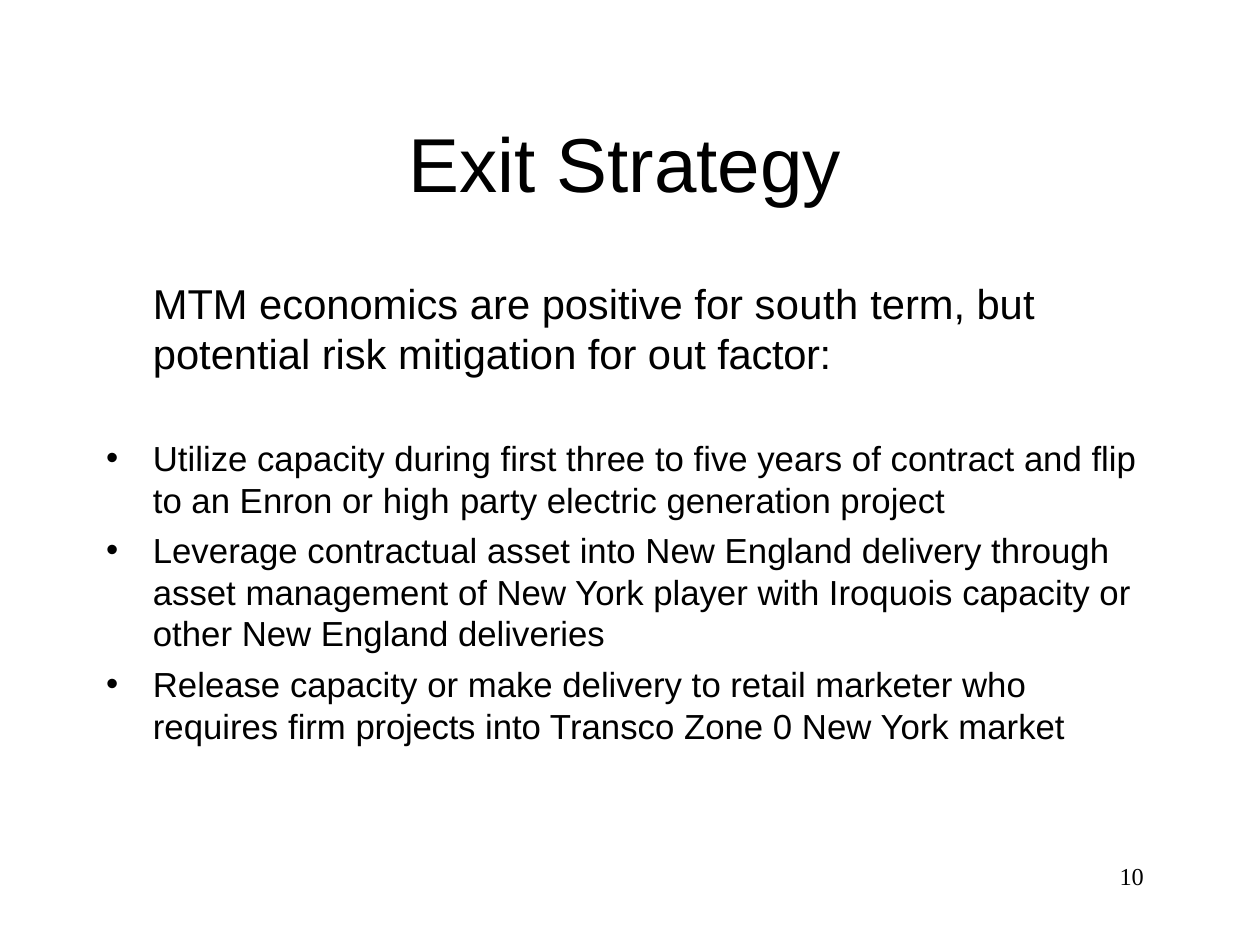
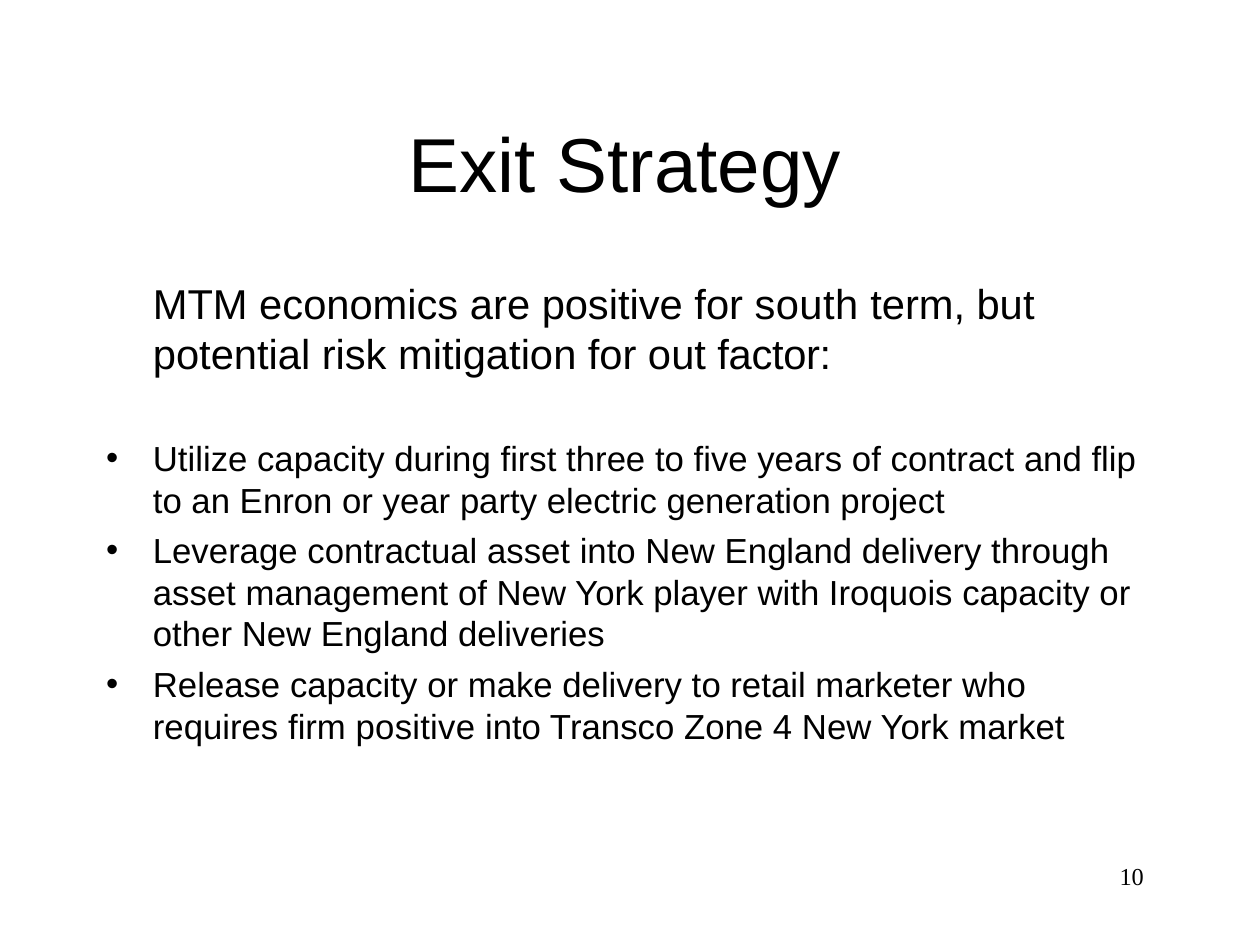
high: high -> year (416, 501)
firm projects: projects -> positive (415, 727)
0: 0 -> 4 (783, 727)
